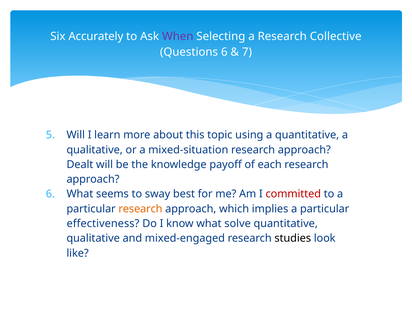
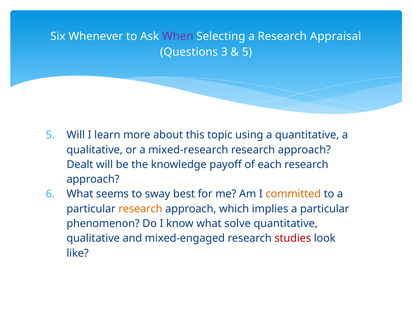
Accurately: Accurately -> Whenever (96, 36)
Collective: Collective -> Appraisal (336, 36)
Questions 6: 6 -> 3 (224, 52)
7: 7 -> 5 (247, 52)
mixed-situation: mixed-situation -> mixed-research (188, 150)
committed colour: red -> orange (293, 194)
effectiveness: effectiveness -> phenomenon (103, 224)
studies colour: black -> red (293, 238)
